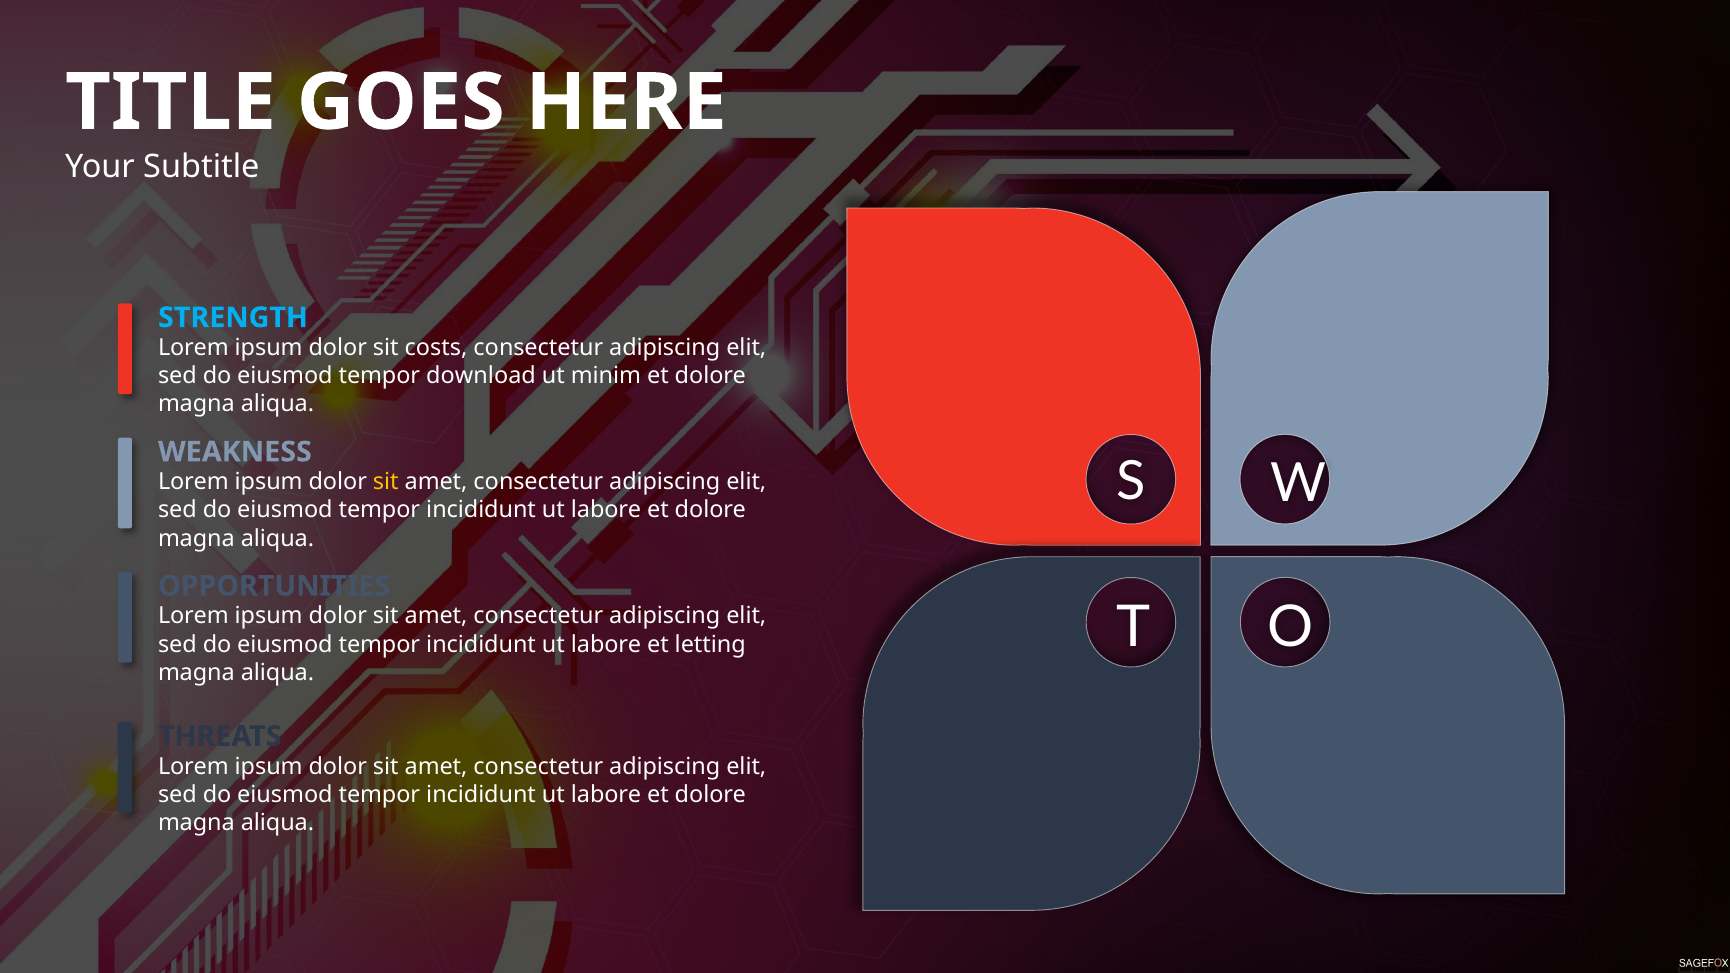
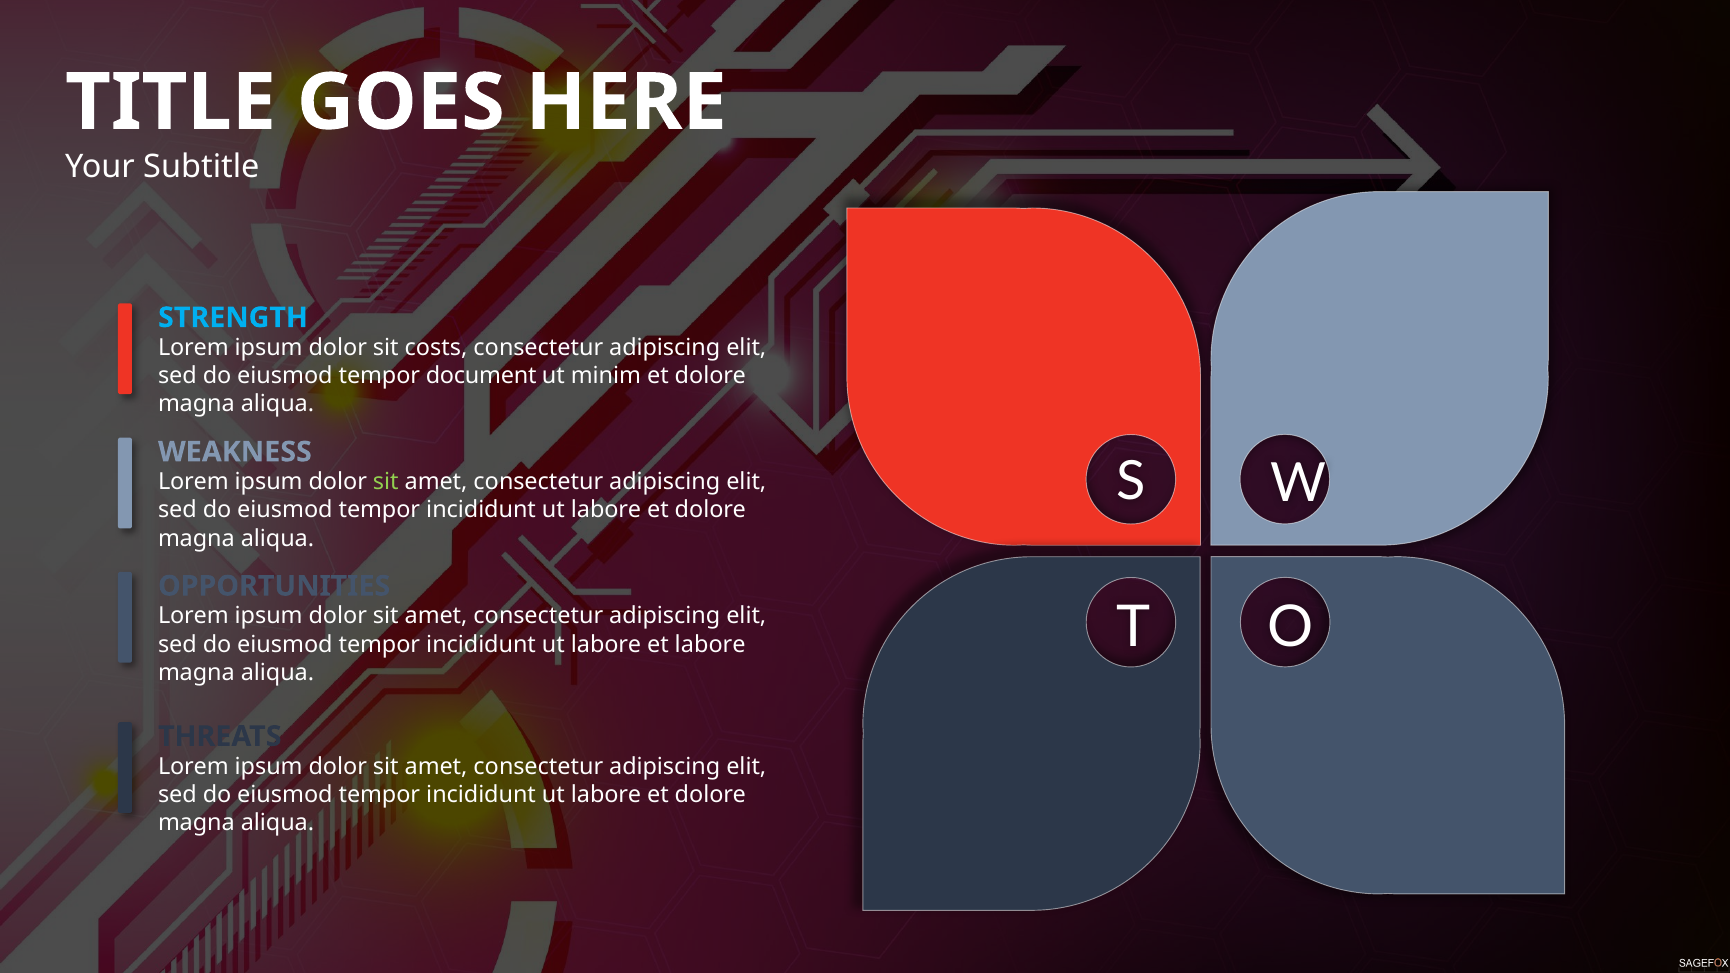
download: download -> document (481, 376)
sit colour: yellow -> light green (386, 482)
et letting: letting -> labore (710, 644)
